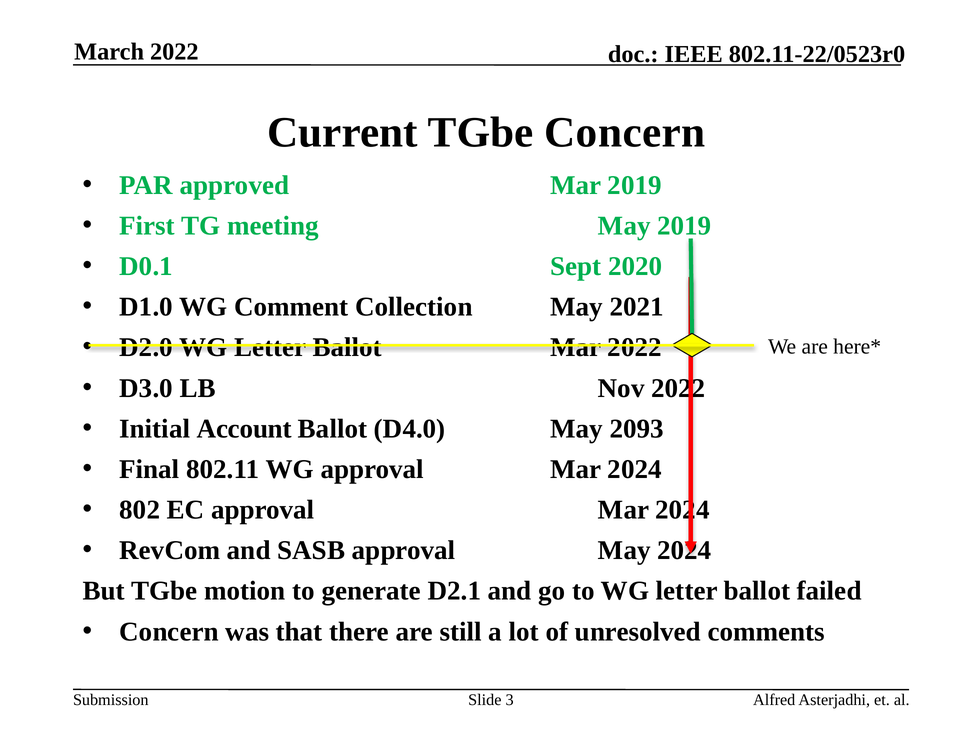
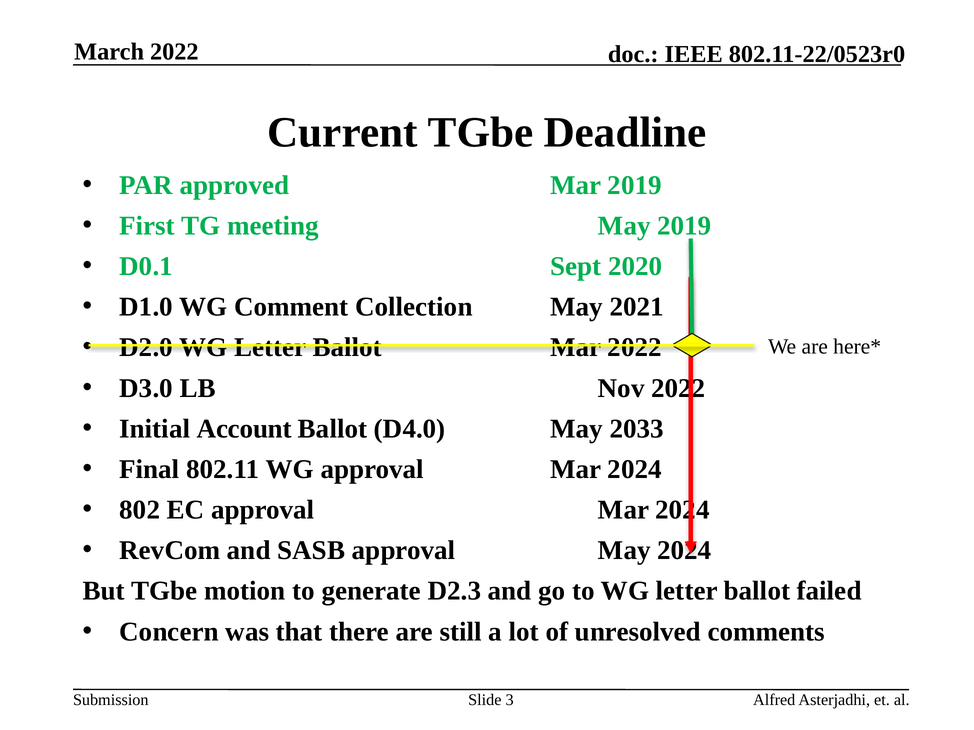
TGbe Concern: Concern -> Deadline (625, 133)
2093: 2093 -> 2033 (637, 429)
D2.1: D2.1 -> D2.3 (454, 591)
